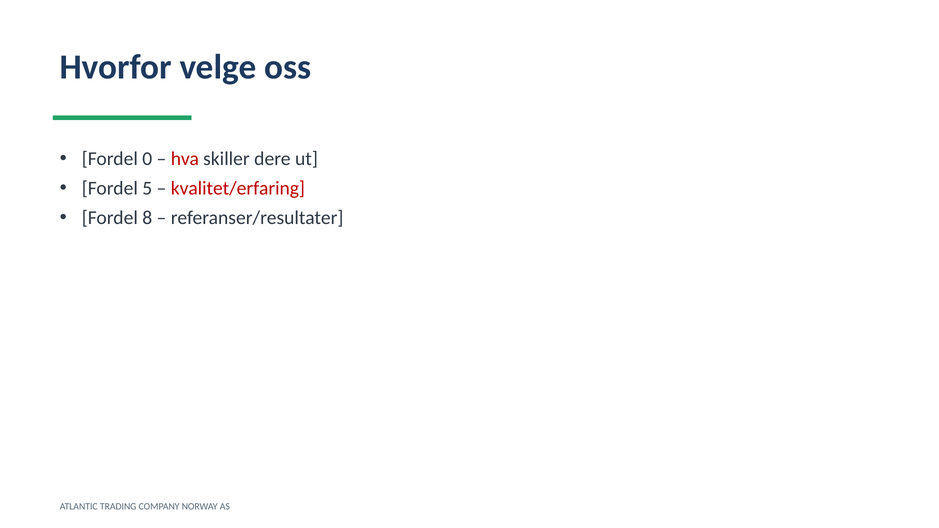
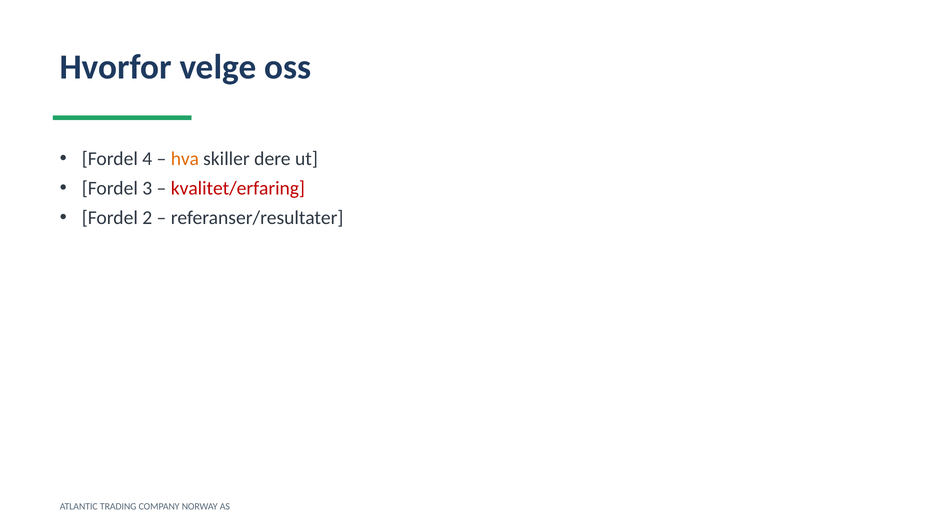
0: 0 -> 4 (147, 159)
hva colour: red -> orange (185, 159)
5: 5 -> 3 (147, 188)
8: 8 -> 2 (147, 218)
